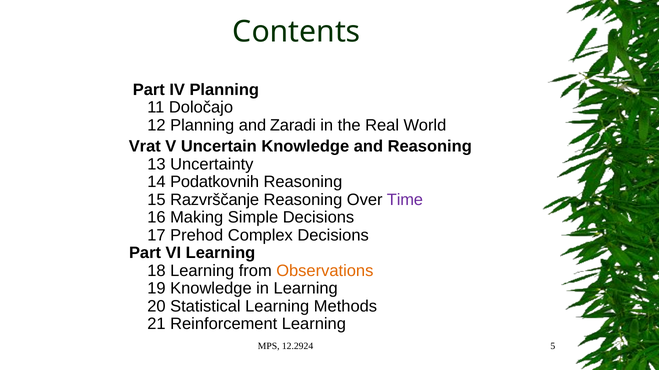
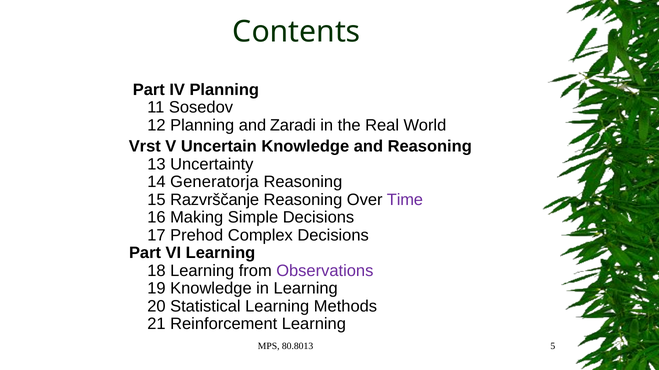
Določajo: Določajo -> Sosedov (201, 108)
Vrat: Vrat -> Vrst (145, 147)
Podatkovnih: Podatkovnih -> Generatorja (214, 182)
Observations colour: orange -> purple (325, 271)
12.2924: 12.2924 -> 80.8013 (298, 347)
